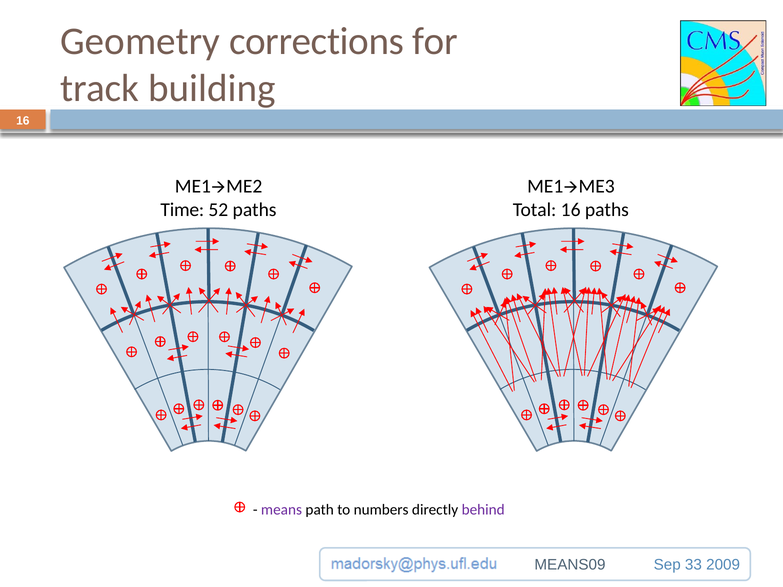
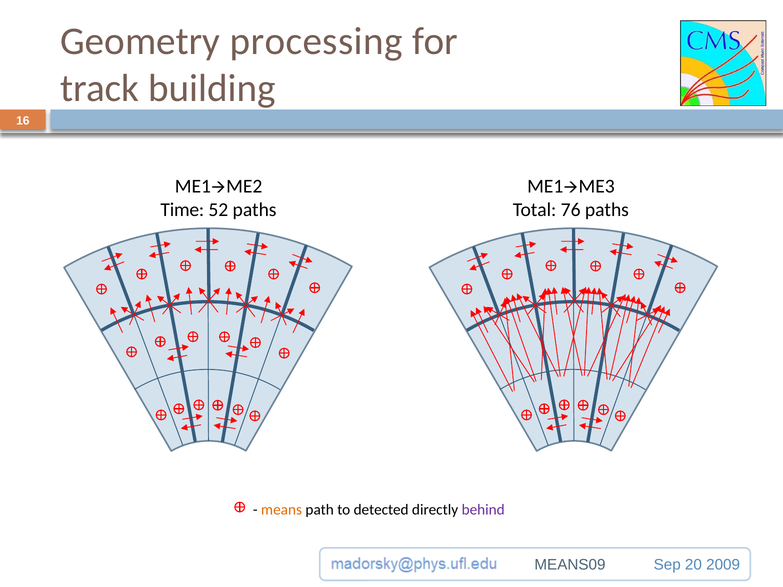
corrections: corrections -> processing (316, 41)
Total 16: 16 -> 76 (571, 210)
means colour: purple -> orange (281, 510)
numbers: numbers -> detected (381, 510)
33: 33 -> 20 (693, 565)
